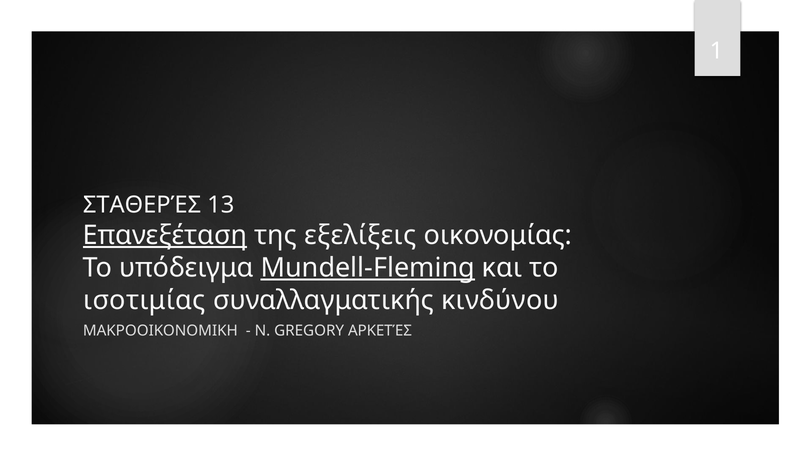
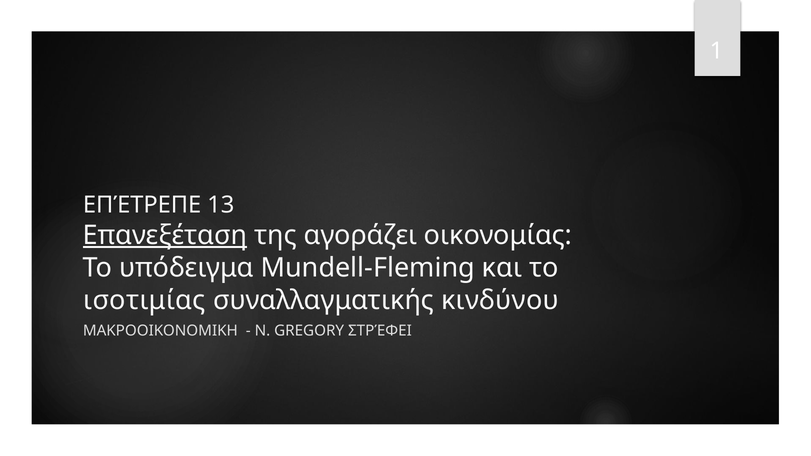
ΣΤΑΘΕΡΈΣ: ΣΤΑΘΕΡΈΣ -> ΕΠΈΤΡΕΠΕ (142, 205)
εξελίξεις: εξελίξεις -> αγοράζει (361, 236)
Mundell-Fleming underline: present -> none (368, 268)
ΑΡΚΕΤΈΣ: ΑΡΚΕΤΈΣ -> ΣΤΡΈΦΕΙ (380, 331)
